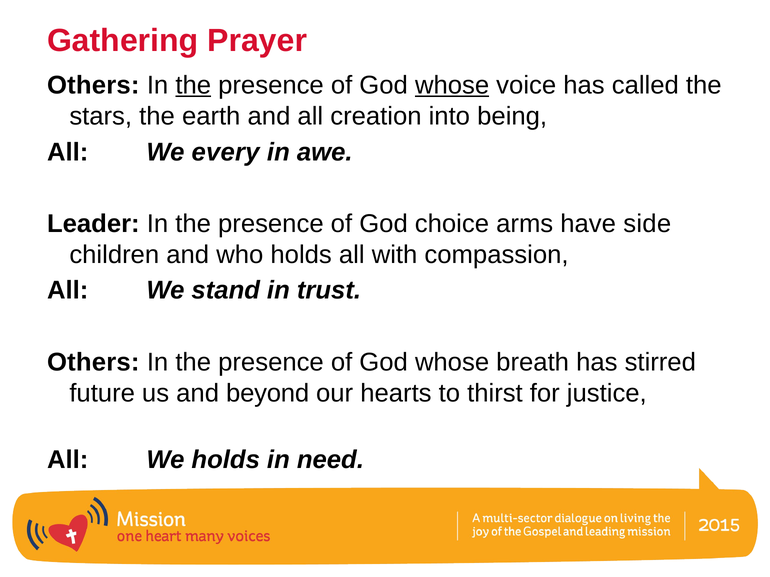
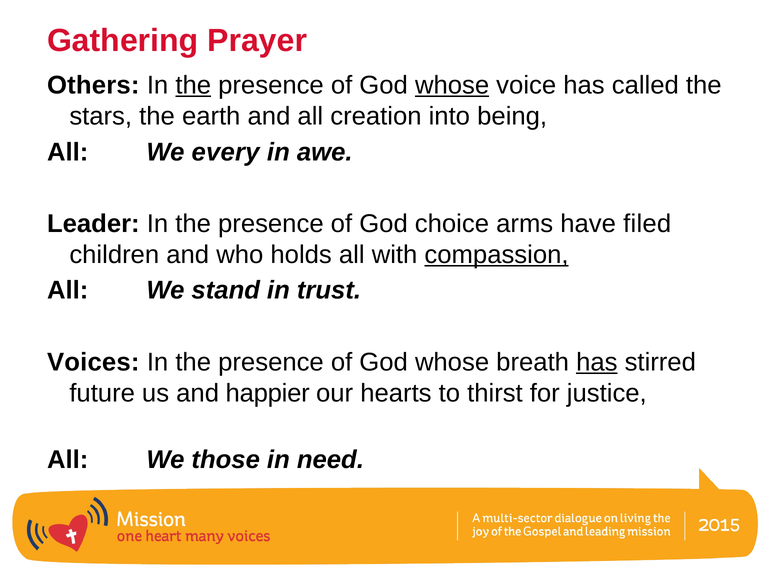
side: side -> filed (647, 224)
compassion underline: none -> present (497, 255)
Others: Others -> Voices (93, 363)
has underline: none -> present (597, 363)
beyond: beyond -> happier (268, 393)
We holds: holds -> those (226, 460)
